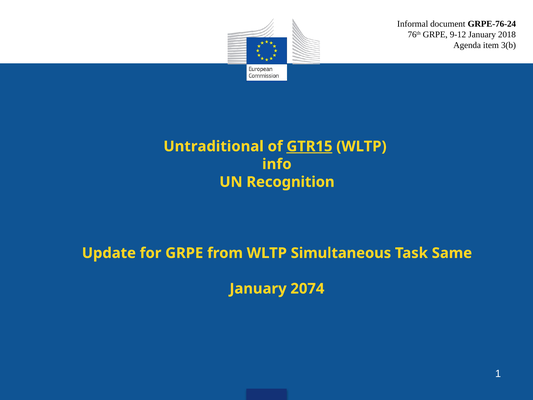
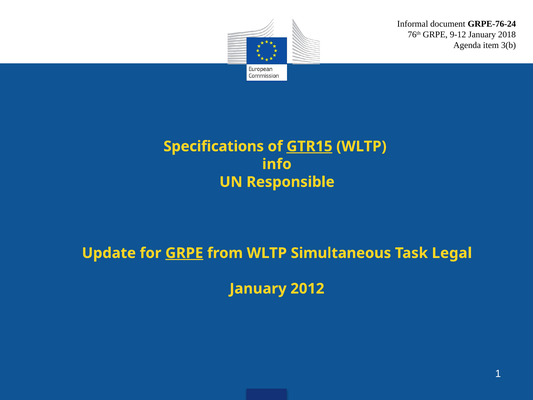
Untraditional: Untraditional -> Specifications (214, 146)
Recognition: Recognition -> Responsible (290, 182)
GRPE underline: none -> present (184, 253)
Same: Same -> Legal (452, 253)
2074: 2074 -> 2012 (307, 288)
